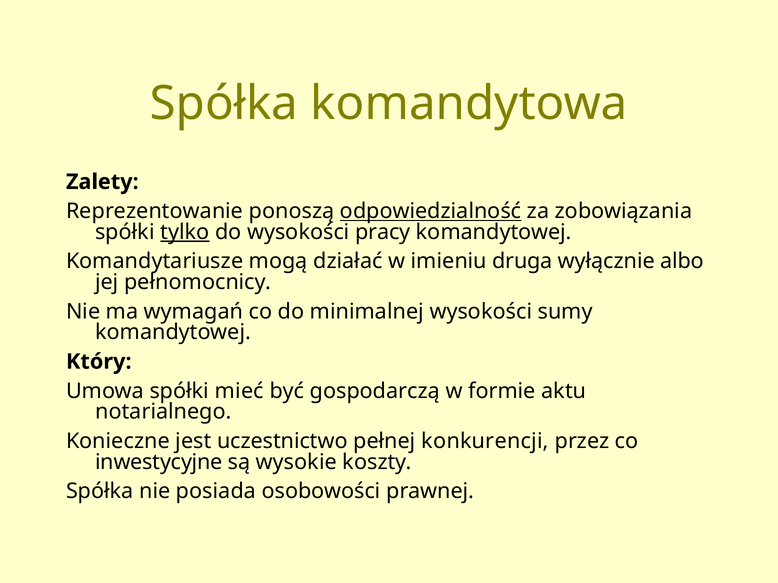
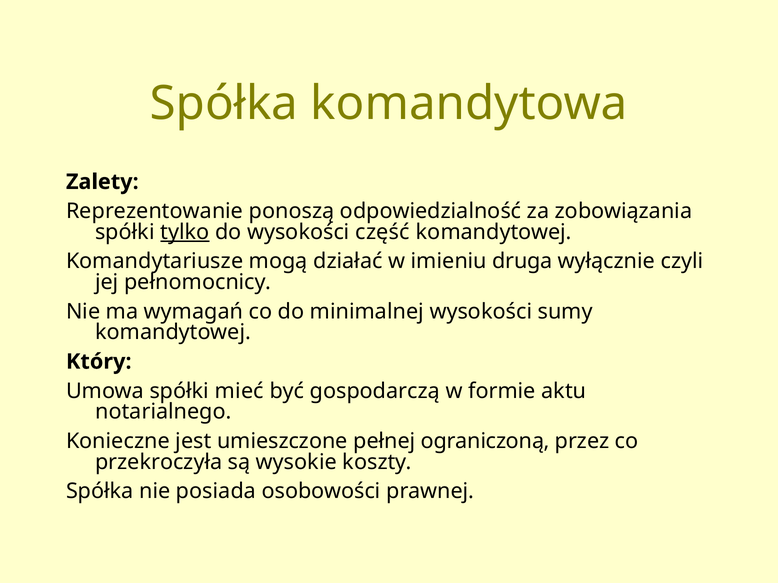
odpowiedzialność underline: present -> none (431, 211)
pracy: pracy -> część (383, 232)
albo: albo -> czyli (682, 262)
uczestnictwo: uczestnictwo -> umieszczone (282, 442)
konkurencji: konkurencji -> ograniczoną (485, 442)
inwestycyjne: inwestycyjne -> przekroczyła (159, 462)
